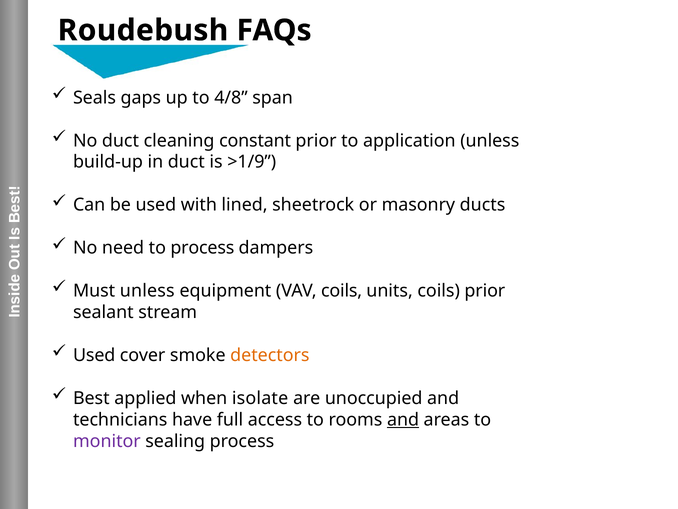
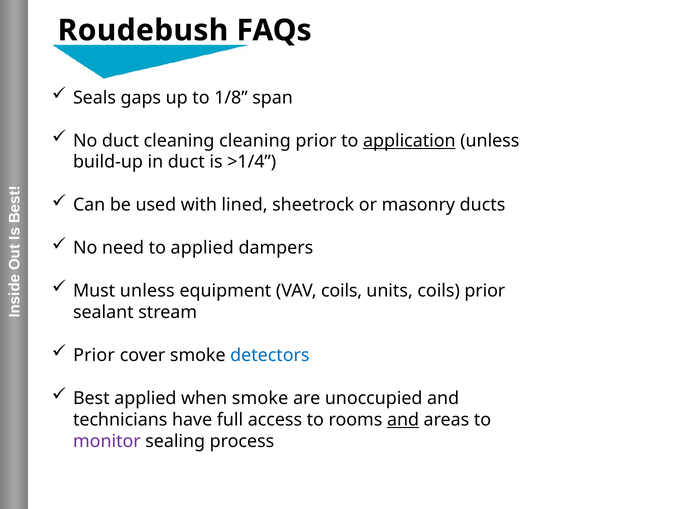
4/8: 4/8 -> 1/8 (231, 98)
cleaning constant: constant -> cleaning (255, 140)
application underline: none -> present (409, 140)
>1/9: >1/9 -> >1/4 (252, 162)
to process: process -> applied (202, 248)
Used: Used -> Prior (94, 355)
detectors colour: orange -> blue (270, 355)
when isolate: isolate -> smoke (260, 398)
